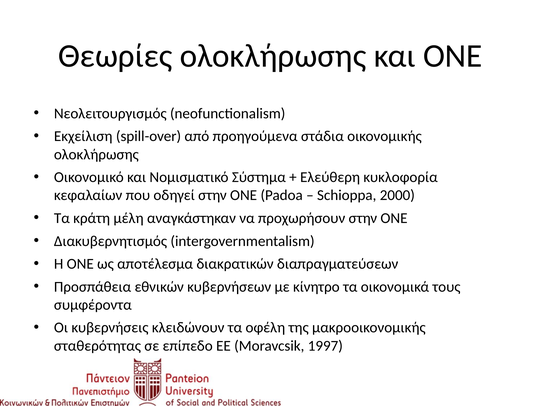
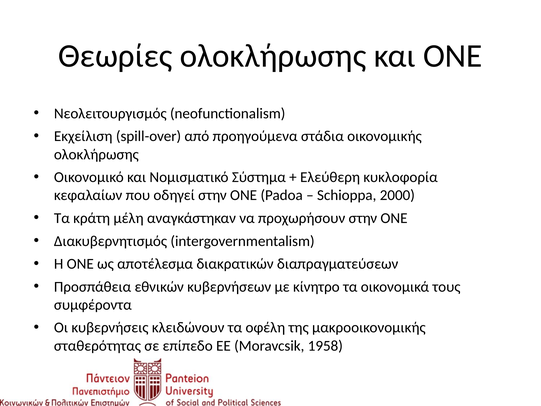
1997: 1997 -> 1958 (325, 346)
